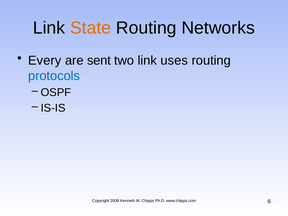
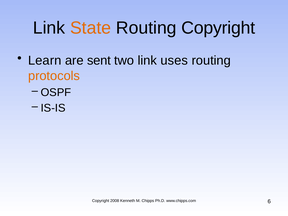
Routing Networks: Networks -> Copyright (218, 28)
Every: Every -> Learn (45, 60)
protocols colour: blue -> orange (54, 76)
